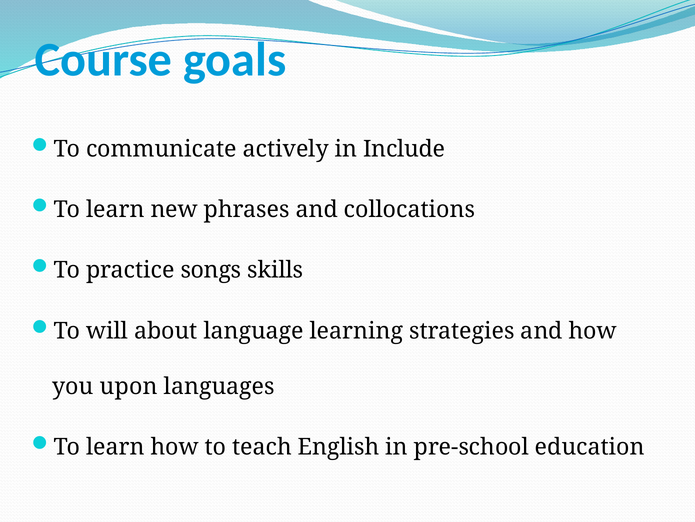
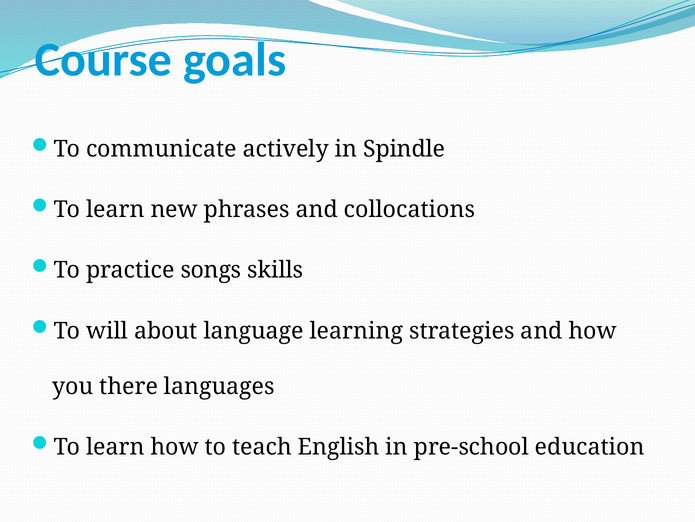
Include: Include -> Spindle (404, 149)
upon: upon -> there (129, 386)
